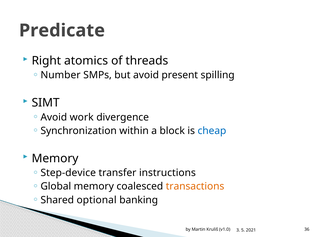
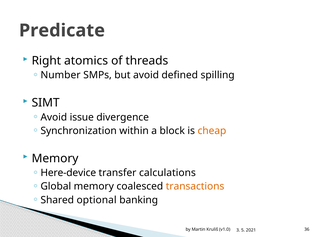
present: present -> defined (180, 75)
work: work -> issue (82, 118)
cheap colour: blue -> orange (212, 131)
Step-device: Step-device -> Here-device (68, 173)
instructions: instructions -> calculations (167, 173)
